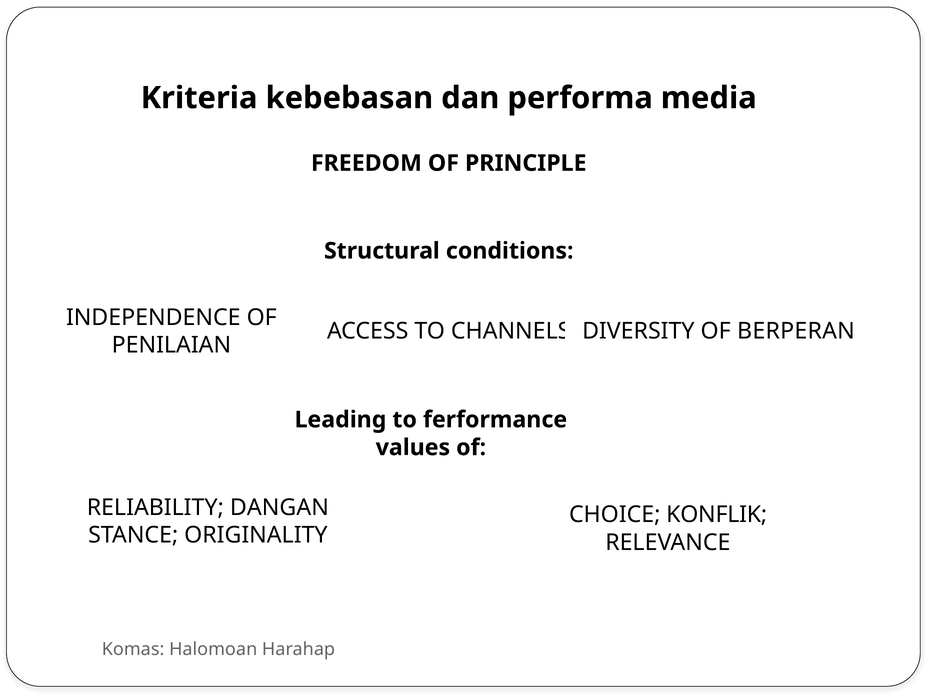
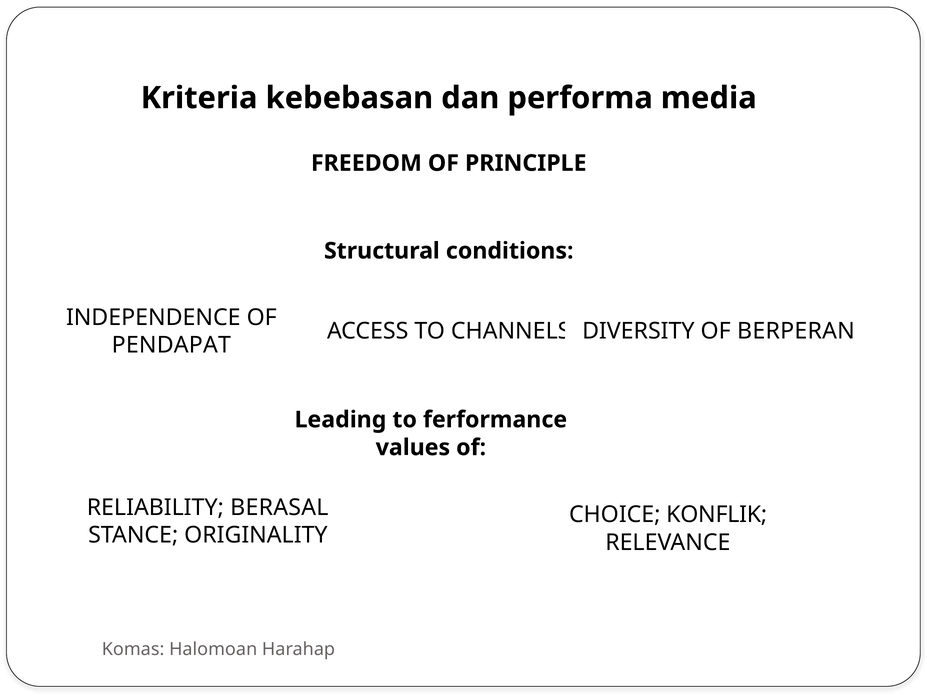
PENILAIAN: PENILAIAN -> PENDAPAT (171, 345)
DANGAN: DANGAN -> BERASAL (279, 507)
